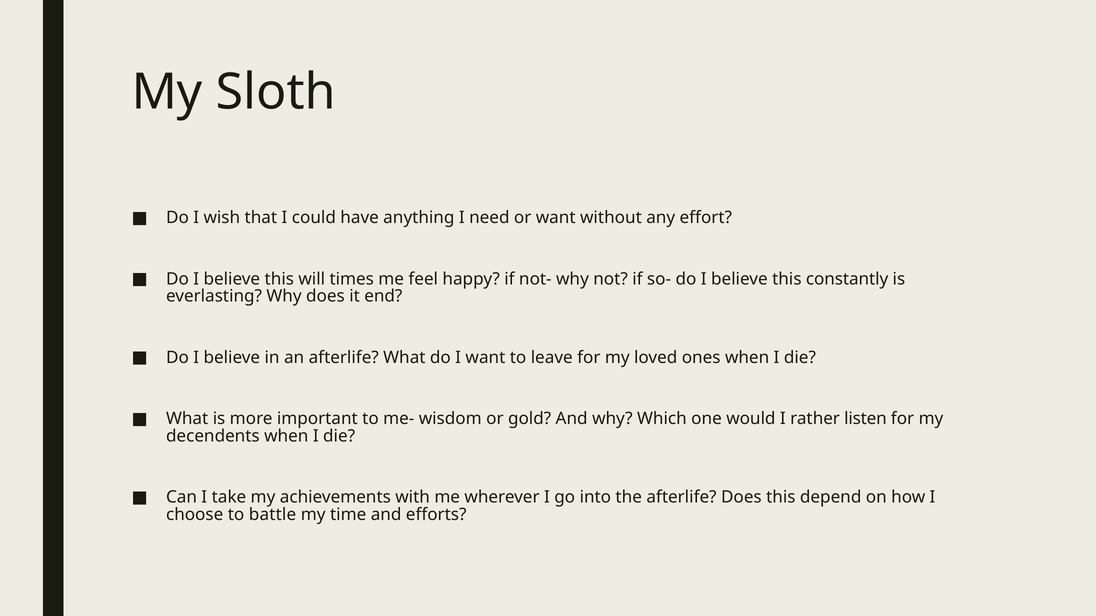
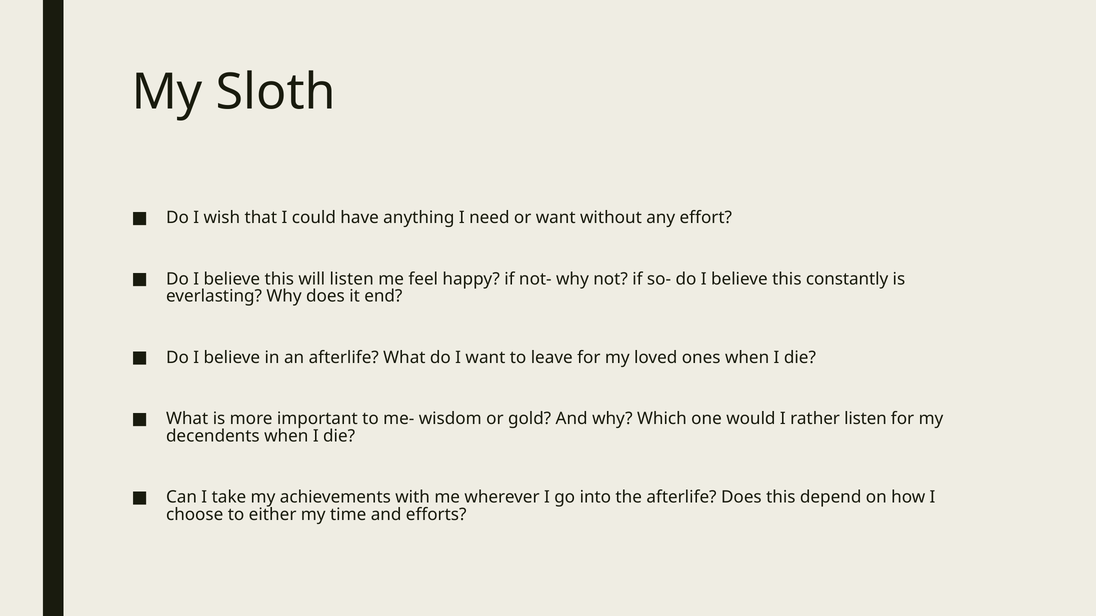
will times: times -> listen (352, 279)
battle: battle -> either (273, 515)
